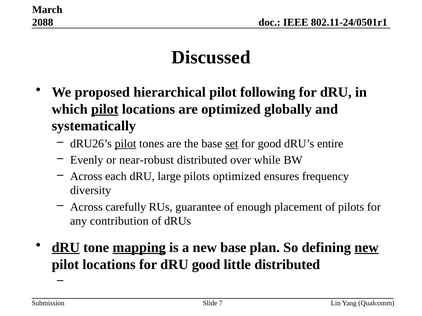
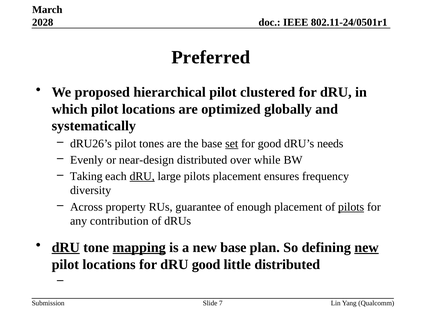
2088: 2088 -> 2028 (43, 23)
Discussed: Discussed -> Preferred (211, 58)
following: following -> clustered (268, 92)
pilot underline: present -> none (105, 109)
pilot underline: present -> none (126, 144)
entire: entire -> needs (330, 144)
near-robust: near-robust -> near-design (147, 160)
Across: Across -> Taking (86, 177)
dRU underline: none -> present (142, 177)
pilots optimized: optimized -> placement (237, 177)
carefully: carefully -> property (126, 207)
pilots underline: none -> present (351, 207)
